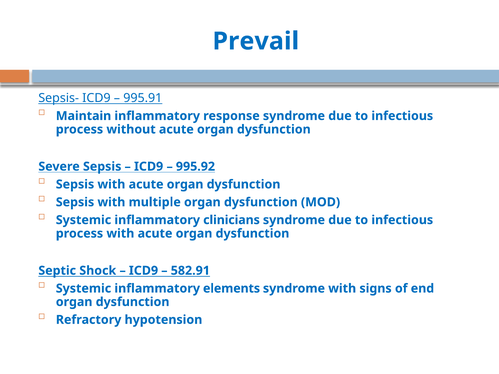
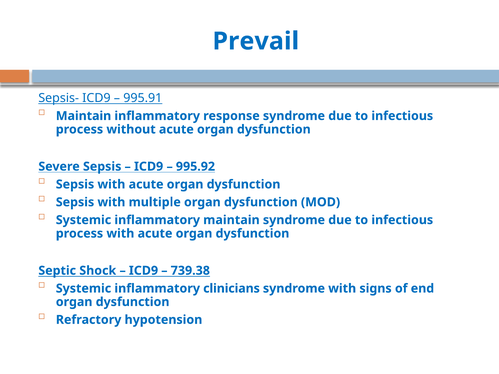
inflammatory clinicians: clinicians -> maintain (231, 220)
582.91: 582.91 -> 739.38 (190, 271)
elements: elements -> clinicians (232, 289)
